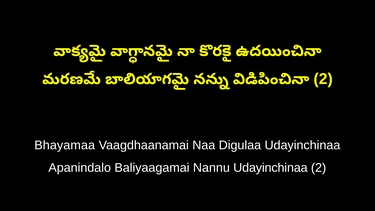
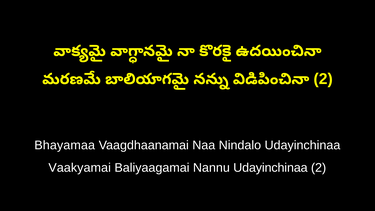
Digulaa: Digulaa -> Nindalo (240, 145)
Apanindalo: Apanindalo -> Vaakyamai (80, 168)
